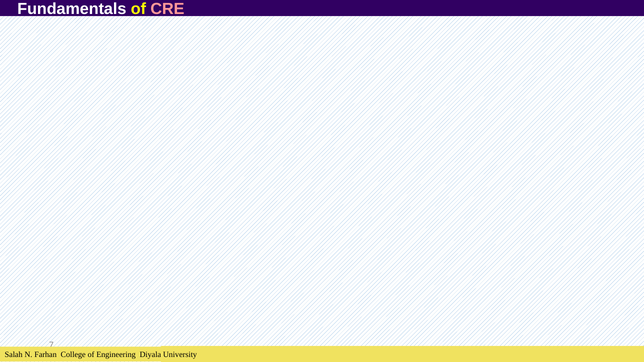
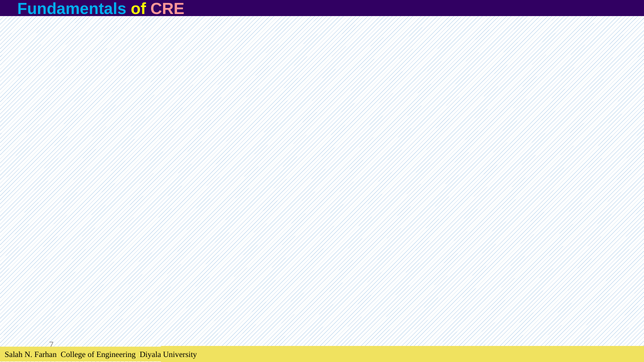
Fundamentals colour: white -> light blue (72, 9)
